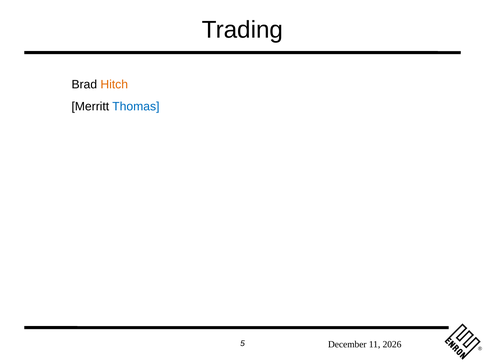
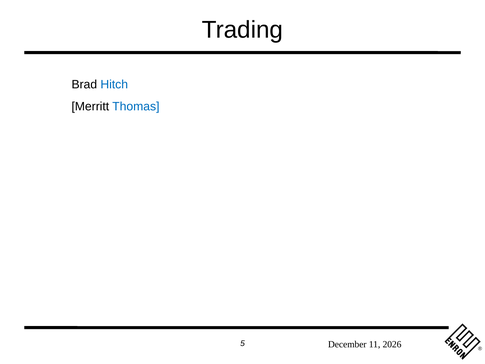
Hitch colour: orange -> blue (114, 84)
